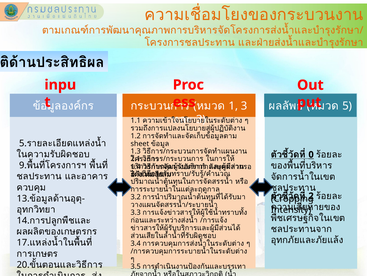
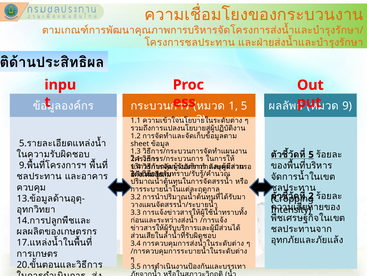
1 3: 3 -> 5 (244, 106)
5: 5 -> 9 (347, 106)
0: 0 -> 5 (311, 154)
